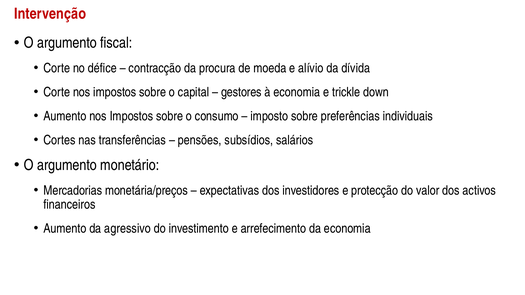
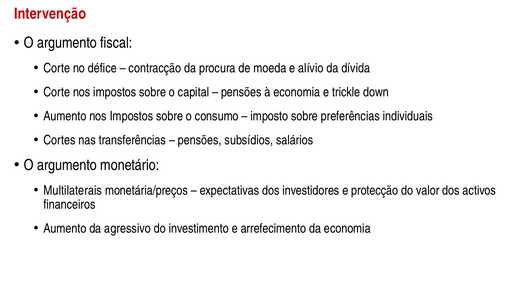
gestores: gestores -> pensões (241, 92)
Mercadorias: Mercadorias -> Multilaterais (73, 191)
